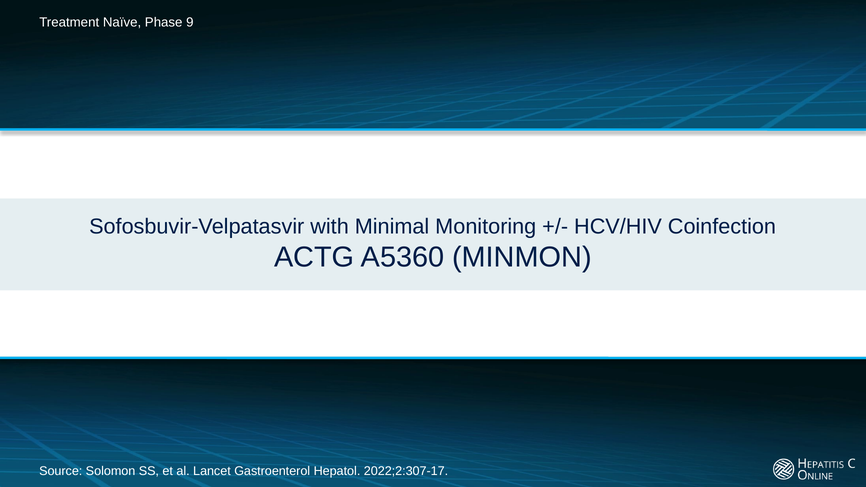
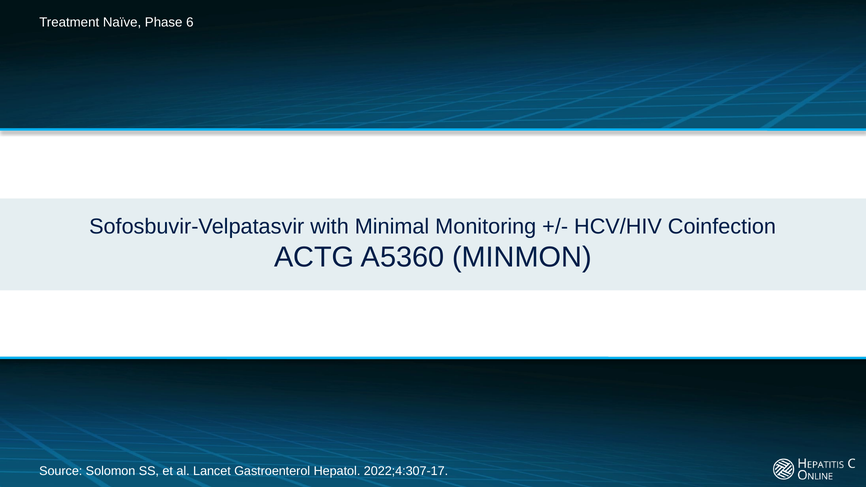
9: 9 -> 6 (190, 22)
2022;2:307-17: 2022;2:307-17 -> 2022;4:307-17 (406, 471)
